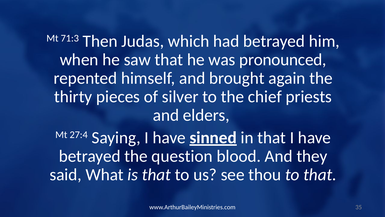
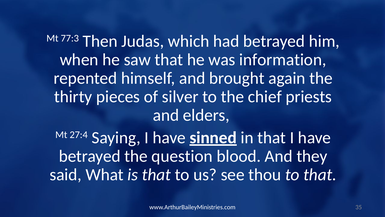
71:3: 71:3 -> 77:3 (70, 38)
pronounced: pronounced -> information (283, 60)
